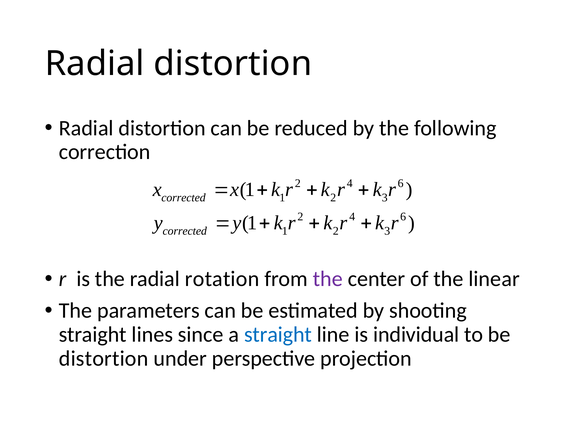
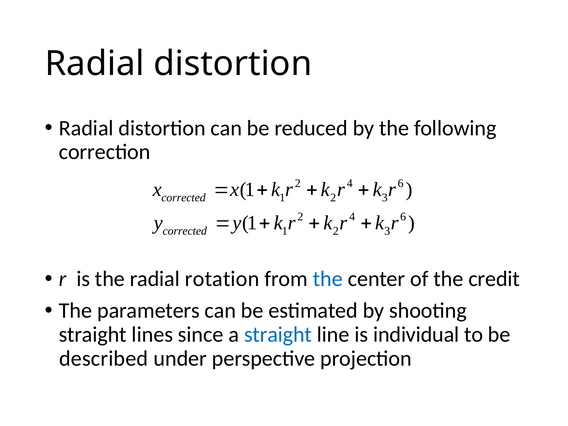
the colour: purple -> blue (328, 279)
linear: linear -> credit (494, 279)
distortion: distortion -> described (104, 358)
